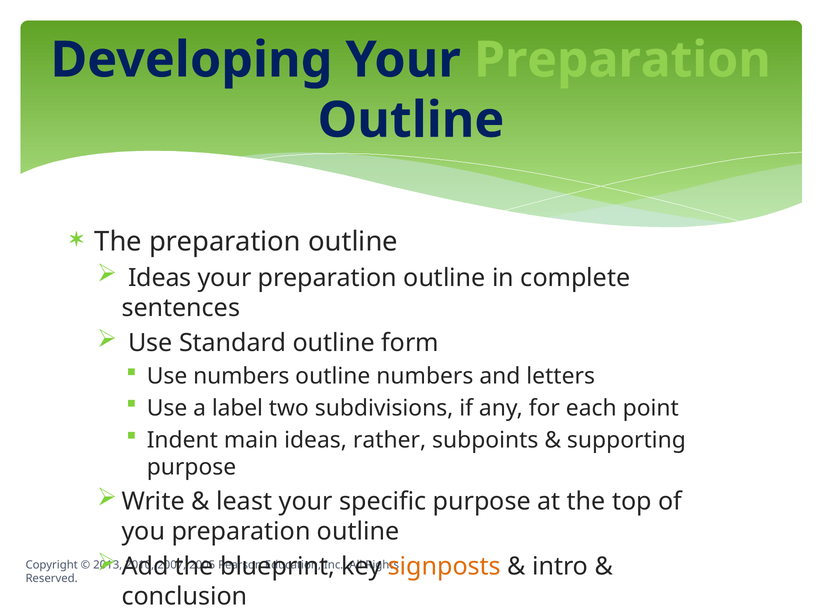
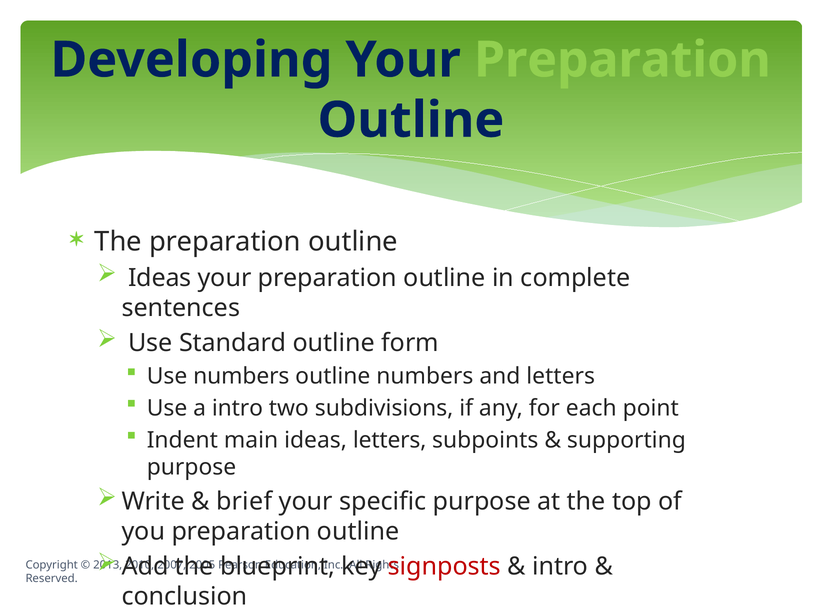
a label: label -> intro (237, 408)
ideas rather: rather -> letters (390, 440)
least: least -> brief (244, 502)
signposts colour: orange -> red (444, 567)
